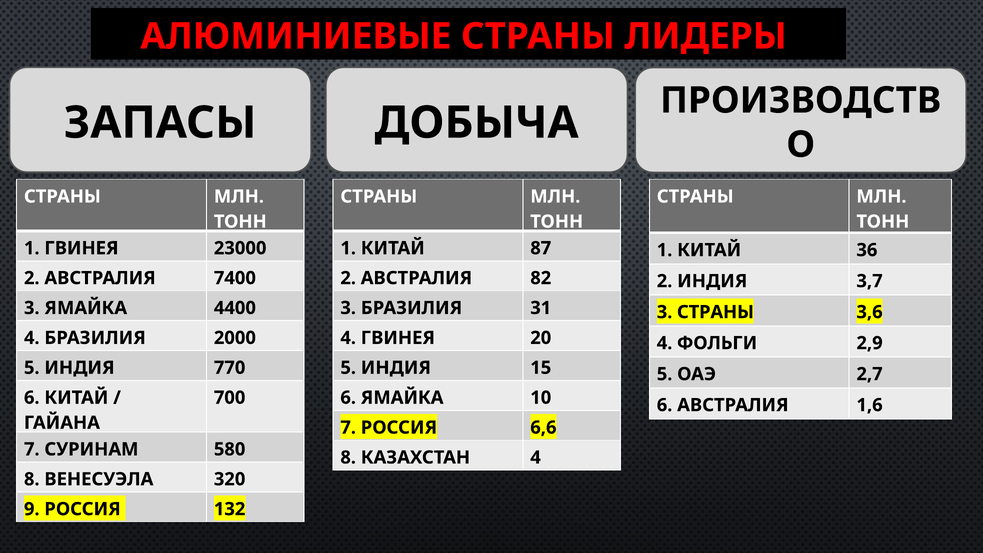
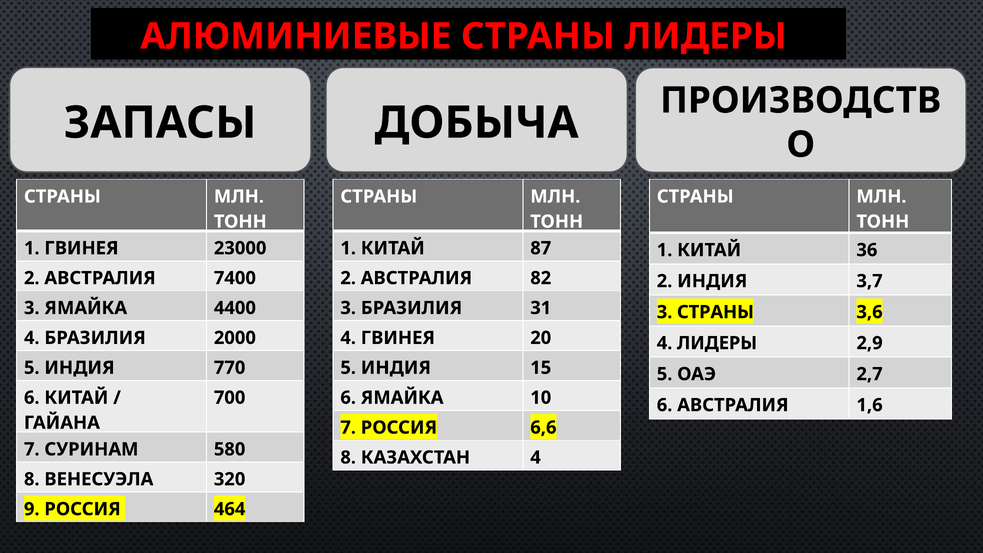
4 ФОЛЬГИ: ФОЛЬГИ -> ЛИДЕРЫ (717, 343)
132: 132 -> 464 (230, 509)
